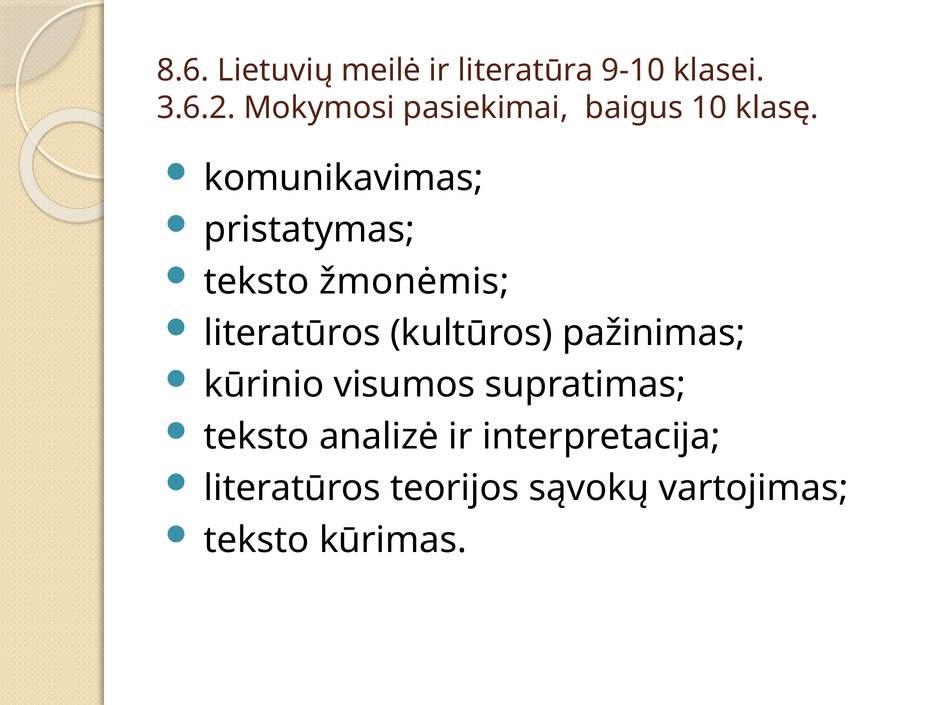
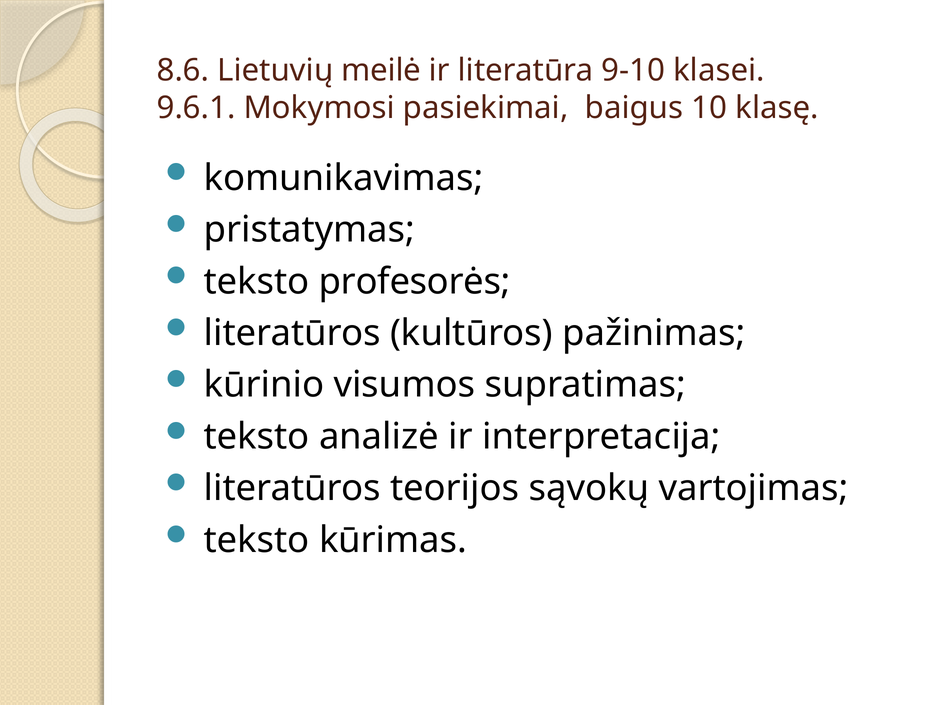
3.6.2: 3.6.2 -> 9.6.1 (196, 108)
žmonėmis: žmonėmis -> profesorės (415, 281)
